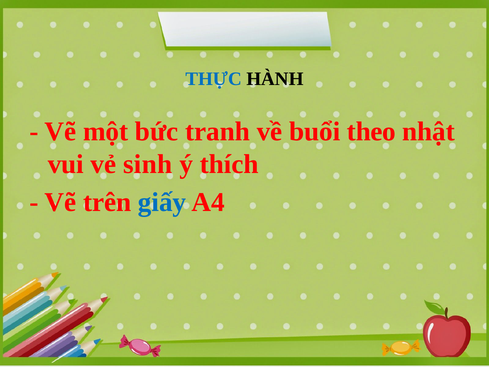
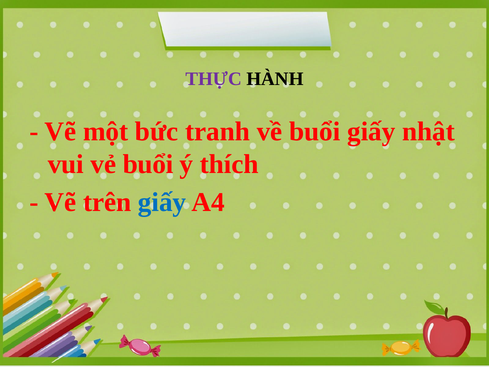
THỰC colour: blue -> purple (214, 79)
buổi theo: theo -> giấy (371, 131)
vẻ sinh: sinh -> buổi (148, 164)
